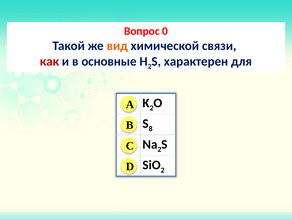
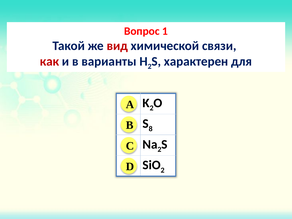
0: 0 -> 1 (165, 31)
вид colour: orange -> red (117, 46)
основные: основные -> варианты (109, 61)
